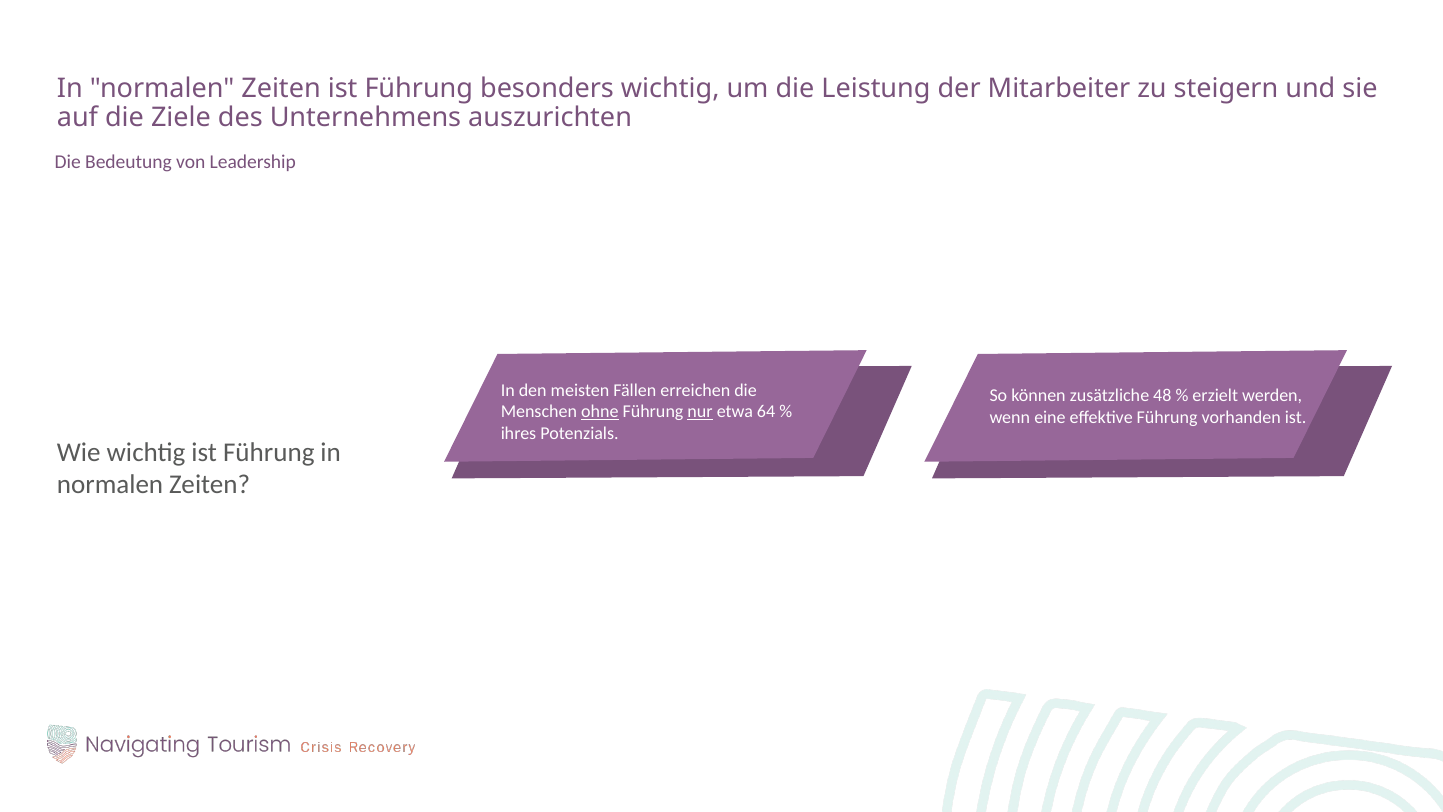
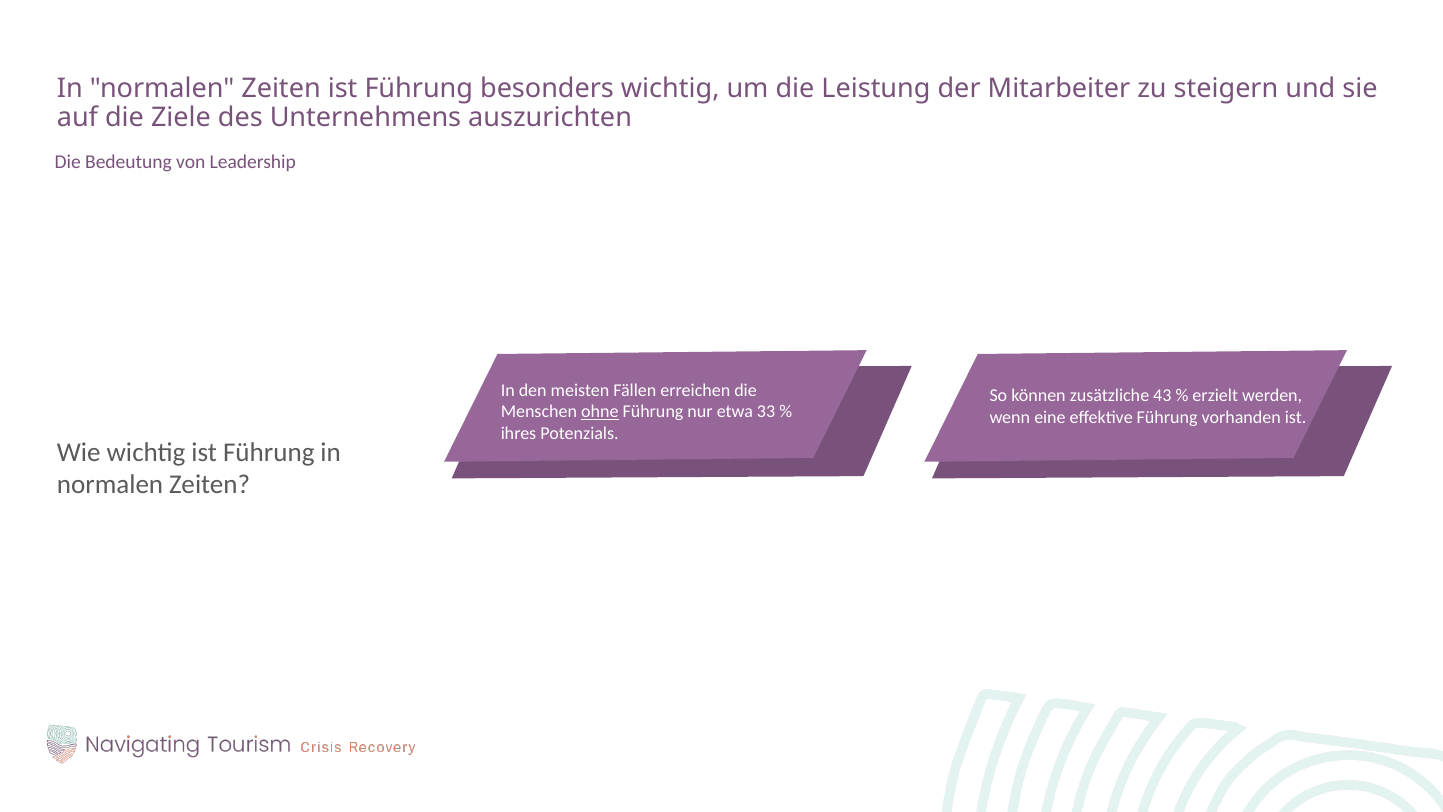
48: 48 -> 43 (1162, 396)
nur underline: present -> none (700, 412)
64: 64 -> 33 (766, 412)
